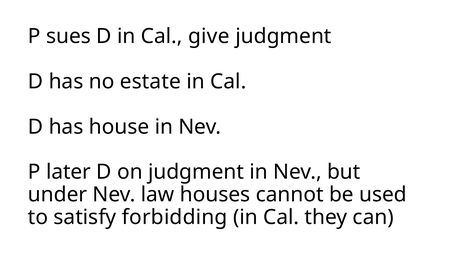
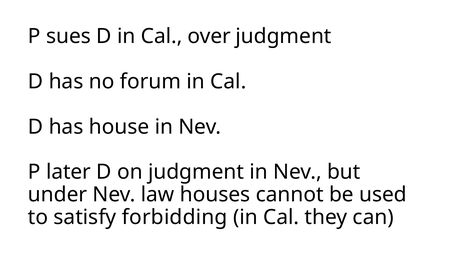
give: give -> over (209, 36)
estate: estate -> forum (150, 82)
